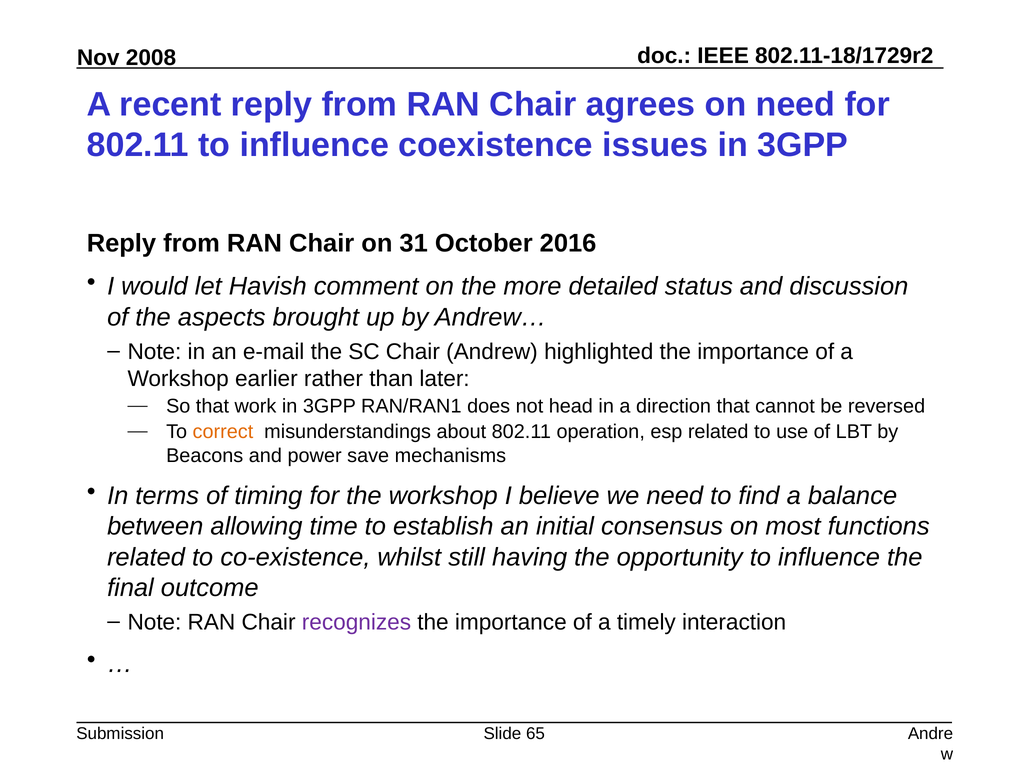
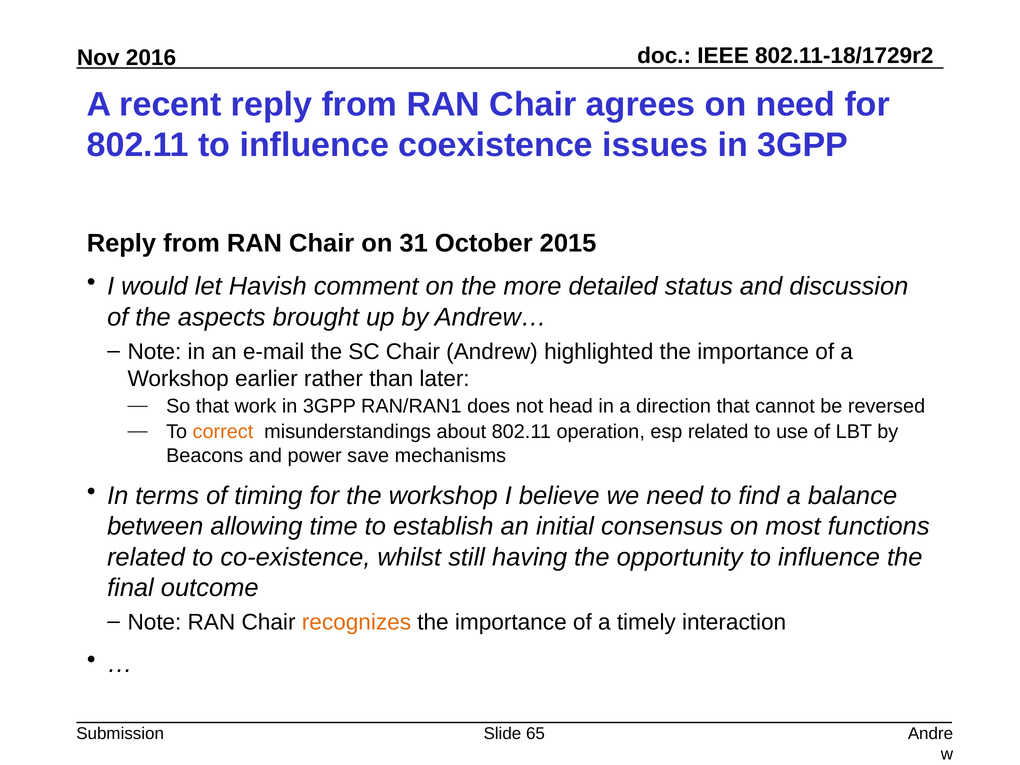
2008: 2008 -> 2016 (151, 58)
2016: 2016 -> 2015 (568, 243)
recognizes colour: purple -> orange (356, 622)
